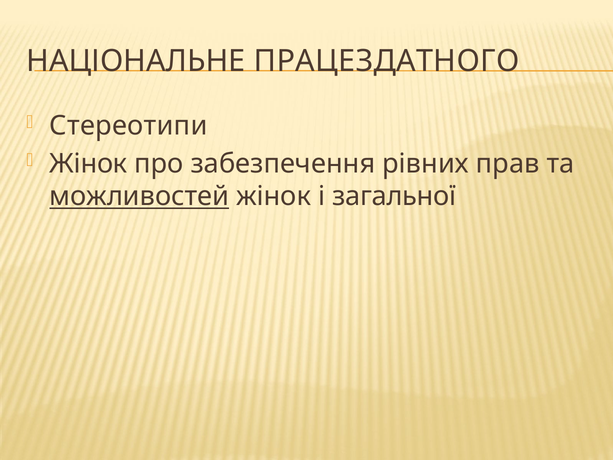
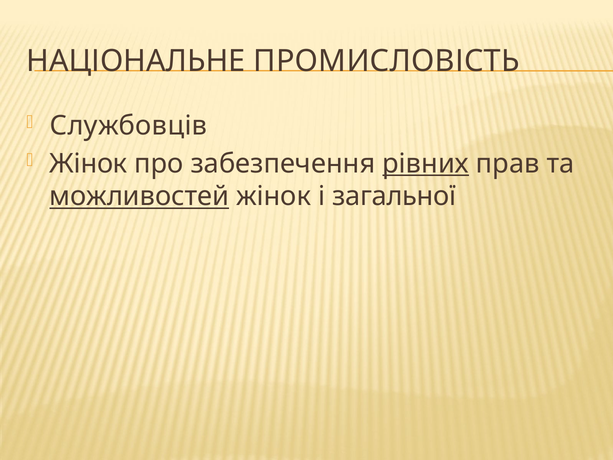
ПРАЦЕЗДАТНОГО: ПРАЦЕЗДАТНОГО -> ПРОМИСЛОВІСТЬ (387, 61)
Стереотипи: Стереотипи -> Службовців (129, 125)
рівних underline: none -> present (426, 164)
